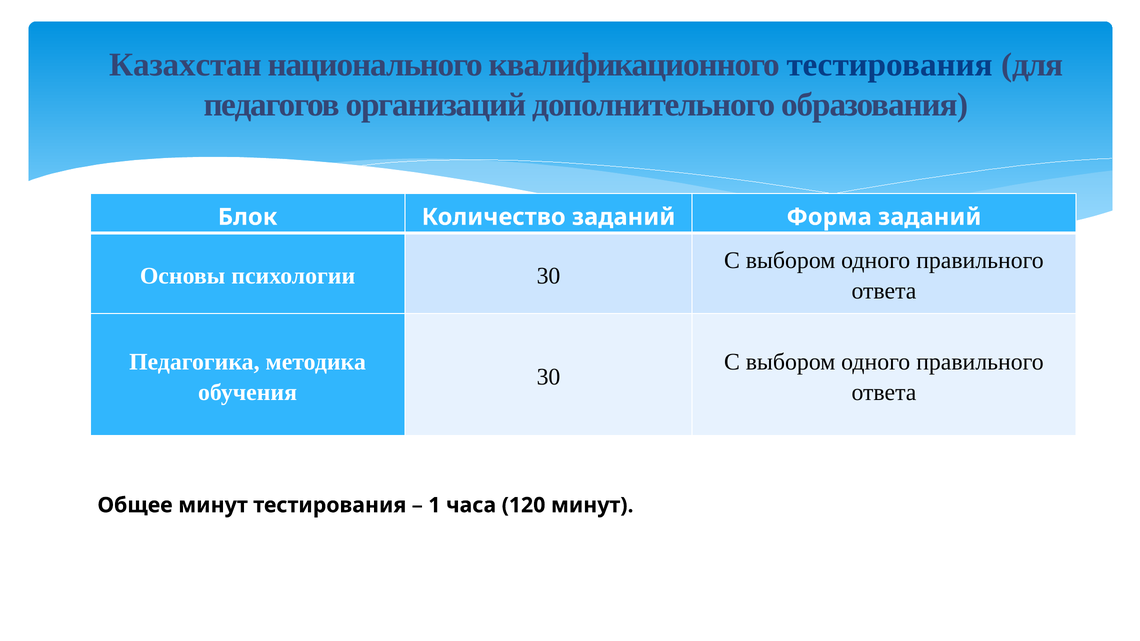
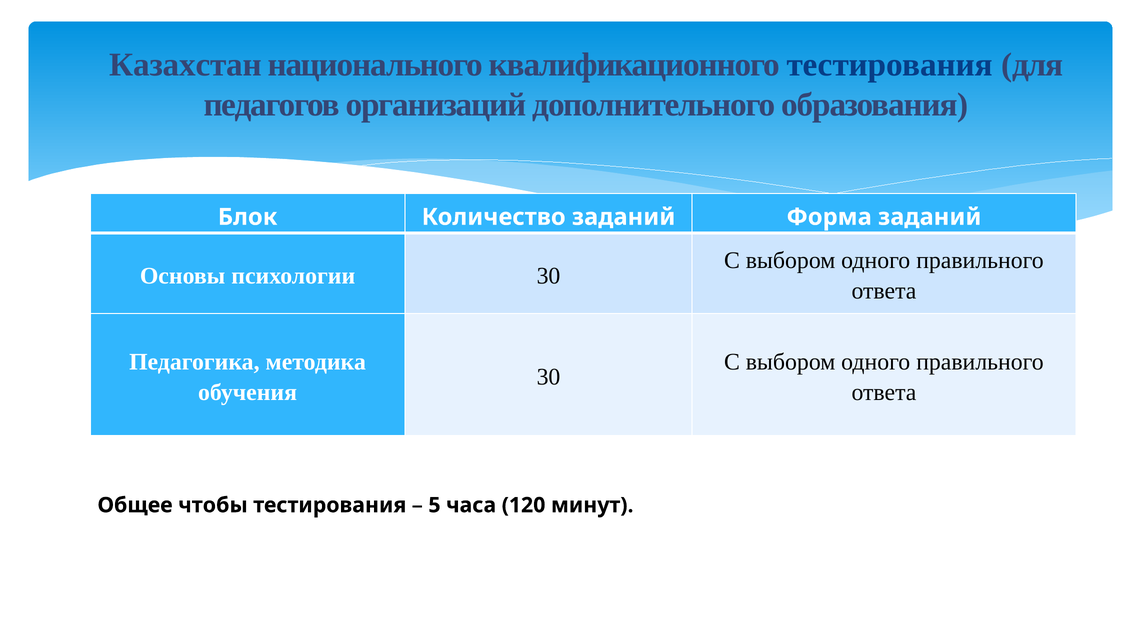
Общее минут: минут -> чтобы (213, 505)
1: 1 -> 5 (434, 505)
